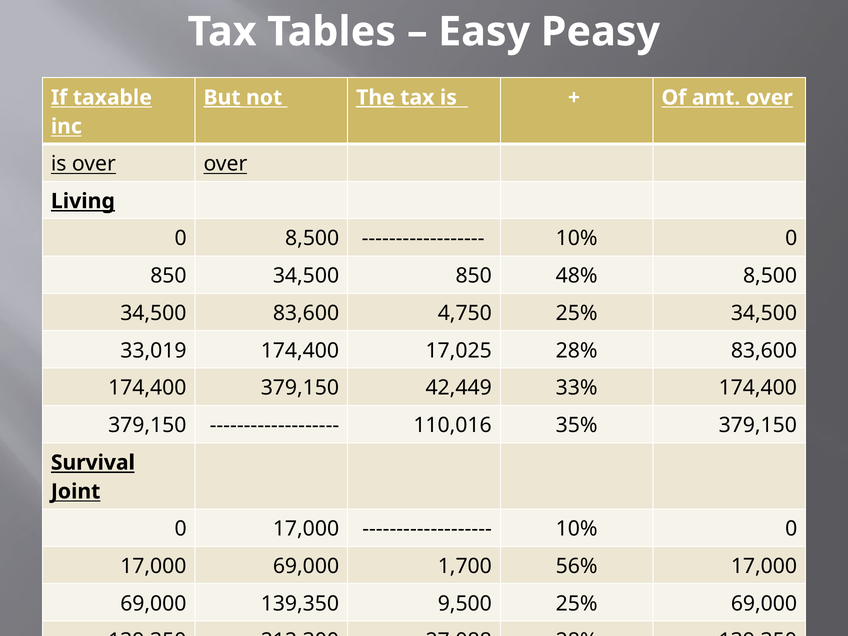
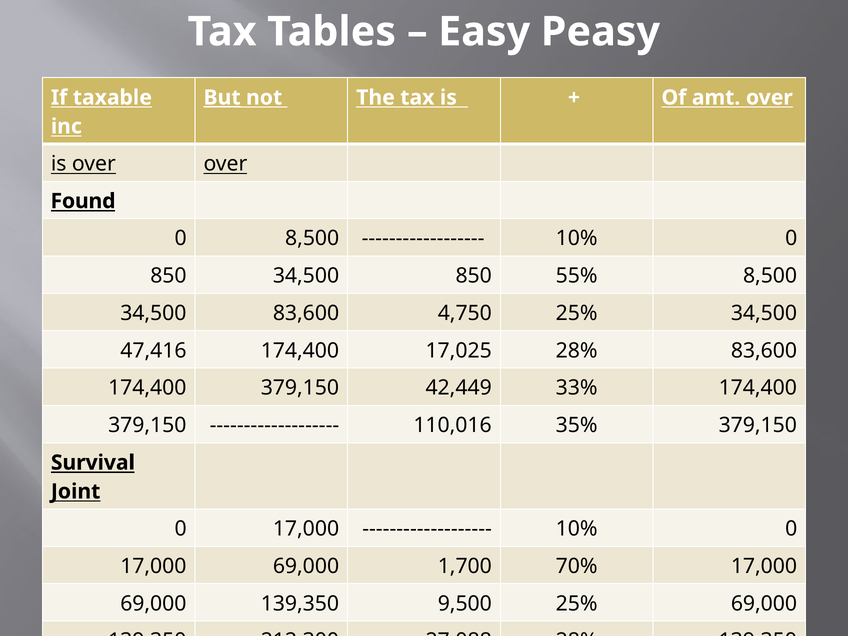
The underline: present -> none (375, 98)
Living: Living -> Found (83, 201)
48%: 48% -> 55% (577, 276)
33,019: 33,019 -> 47,416 (153, 351)
56%: 56% -> 70% (577, 566)
